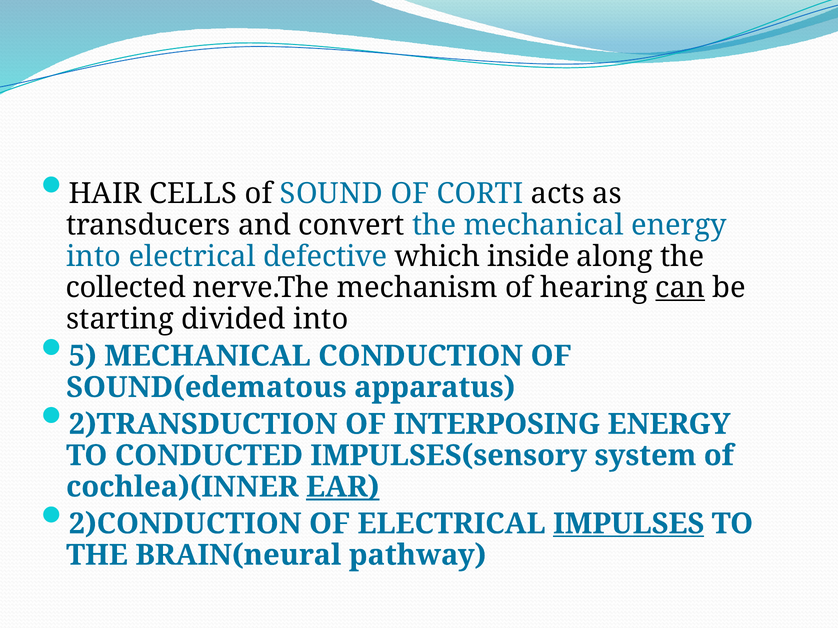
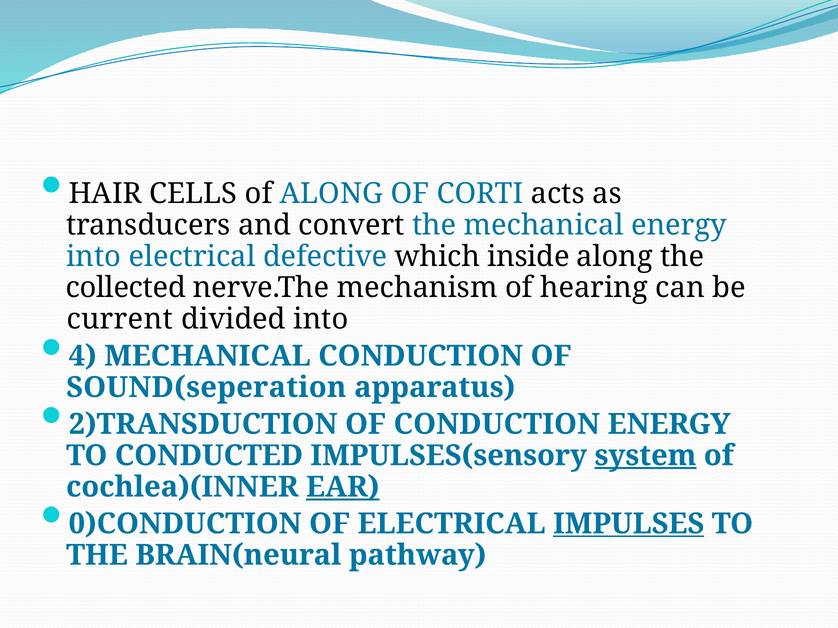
of SOUND: SOUND -> ALONG (331, 194)
can underline: present -> none (680, 288)
starting: starting -> current (120, 319)
5: 5 -> 4 (83, 356)
SOUND(edematous: SOUND(edematous -> SOUND(seperation (206, 388)
OF INTERPOSING: INTERPOSING -> CONDUCTION (497, 425)
system underline: none -> present (645, 456)
2)CONDUCTION: 2)CONDUCTION -> 0)CONDUCTION (185, 524)
